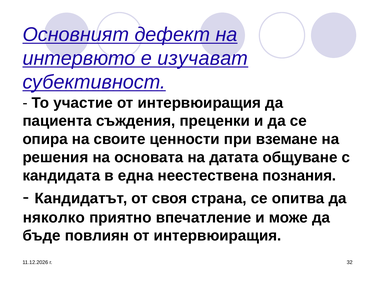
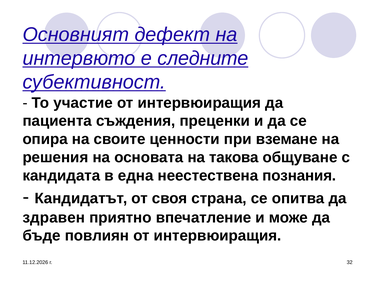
изучават: изучават -> следните (203, 58)
датата: датата -> такова (234, 157)
няколко: няколко -> здравен (54, 217)
